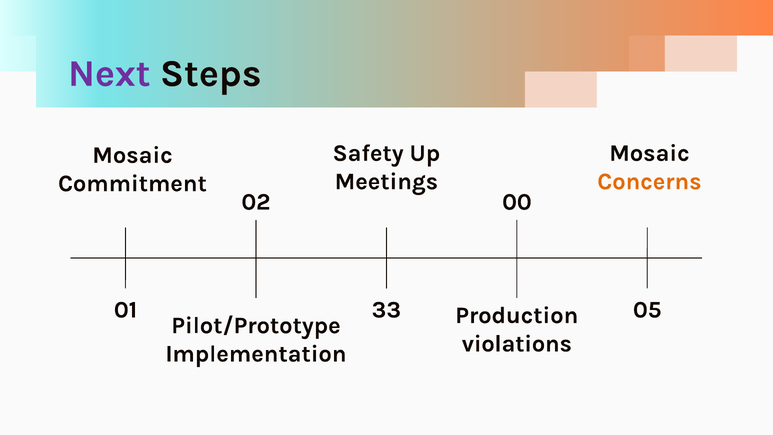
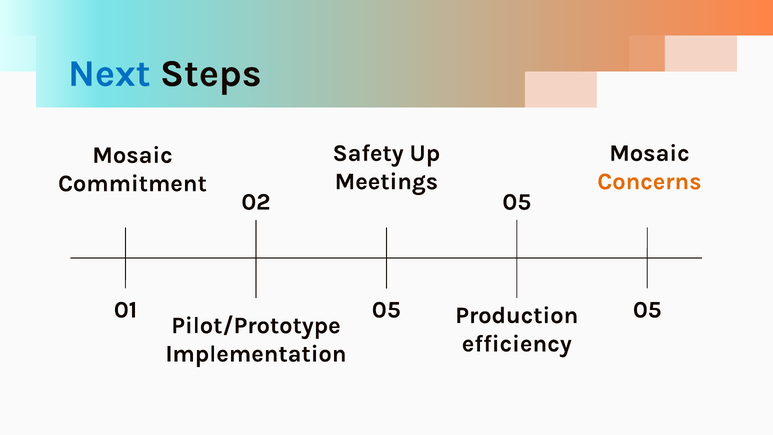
Next colour: purple -> blue (109, 73)
02 00: 00 -> 05 (517, 202)
01 33: 33 -> 05 (386, 310)
violations: violations -> efficiency (517, 343)
